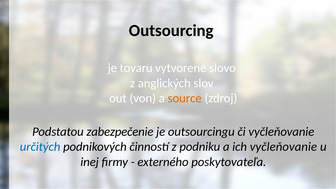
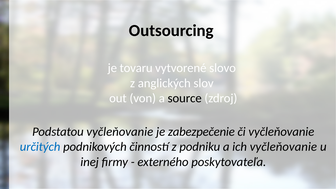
source colour: orange -> black (185, 98)
Podstatou zabezpečenie: zabezpečenie -> vyčleňovanie (120, 132)
outsourcingu: outsourcingu -> zabezpečenie (201, 132)
